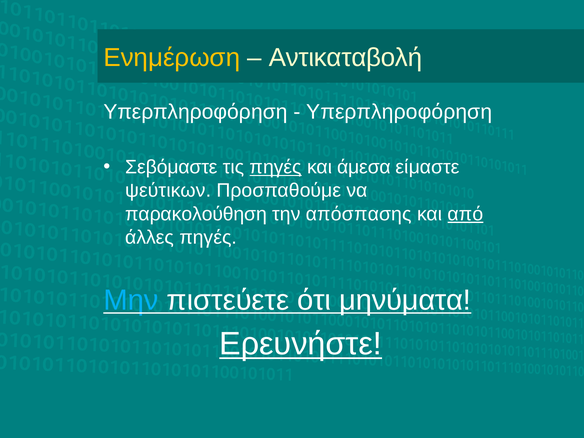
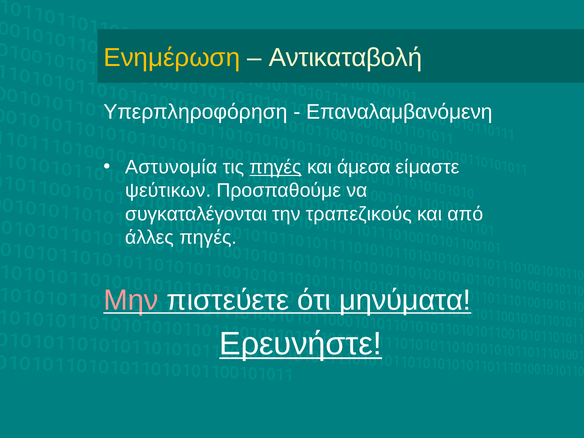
Υπερπληροφόρηση: Υπερπληροφόρηση -> Επαναλαμβανόμενη (399, 112)
Σεβόμαστε: Σεβόμαστε -> Αστυνομία (171, 167)
παρακολούθηση: παρακολούθηση -> συγκαταλέγονται (196, 214)
απόσπασης: απόσπασης -> τραπεζικούς (359, 214)
από underline: present -> none (465, 214)
Μην colour: light blue -> pink (131, 300)
